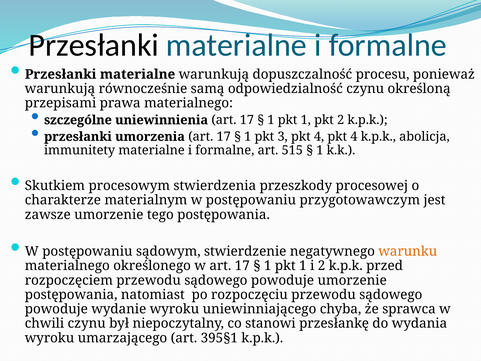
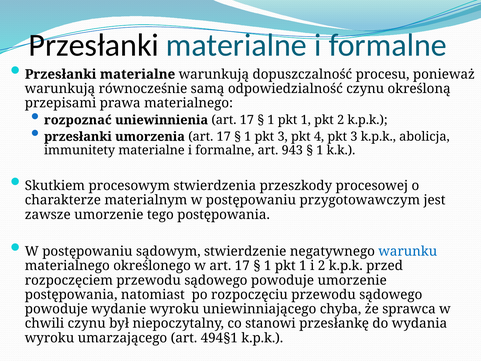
szczególne: szczególne -> rozpoznać (78, 120)
4 pkt 4: 4 -> 3 (354, 137)
515: 515 -> 943 (292, 150)
warunku colour: orange -> blue (408, 251)
395§1: 395§1 -> 494§1 (219, 338)
